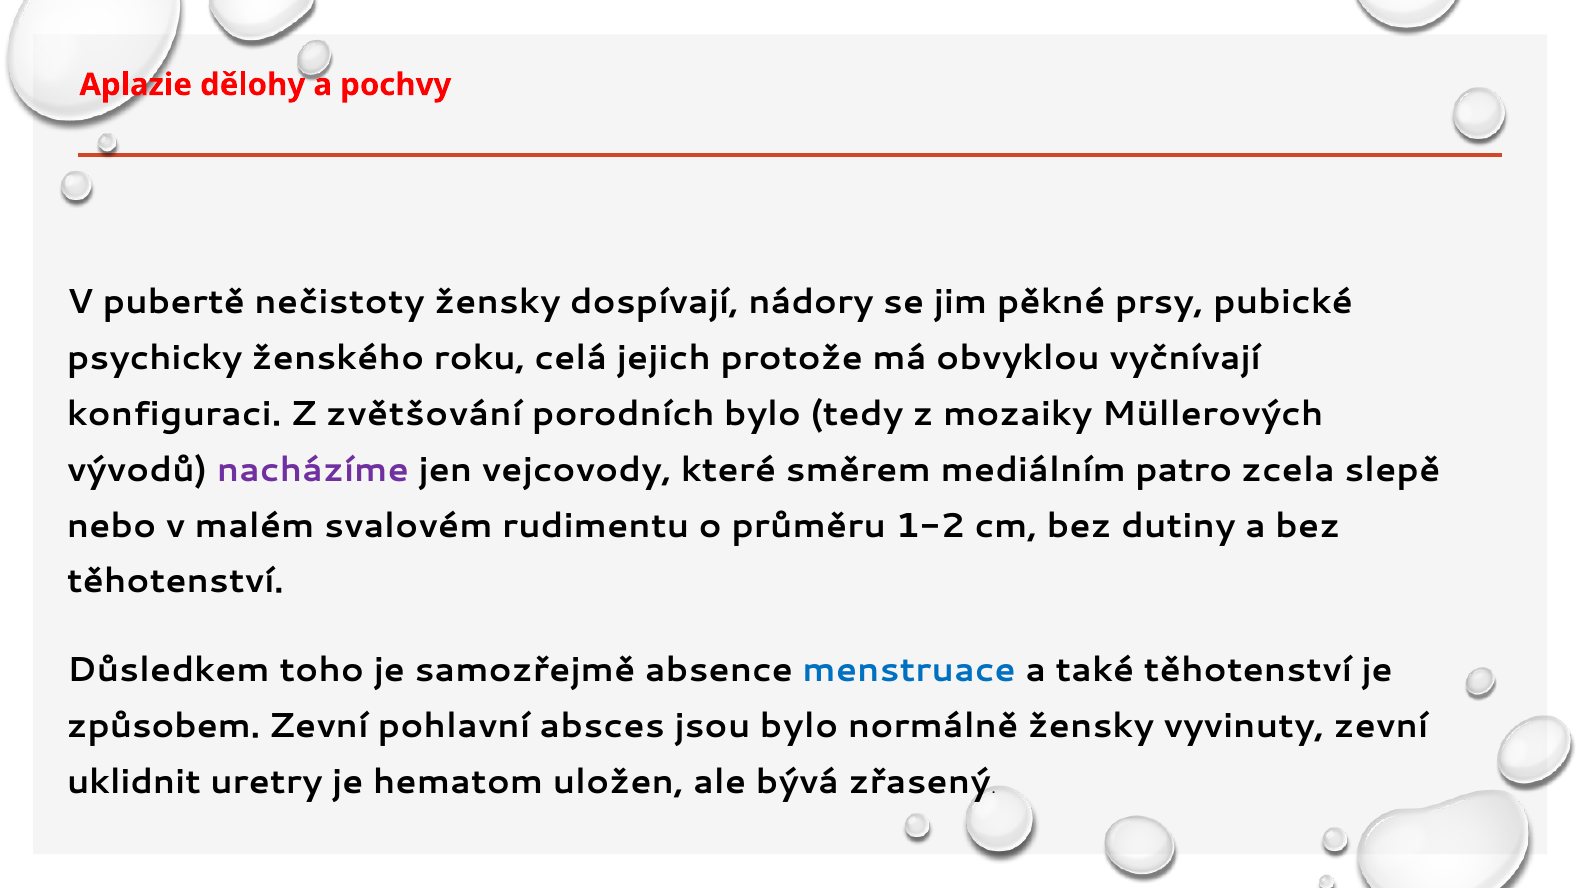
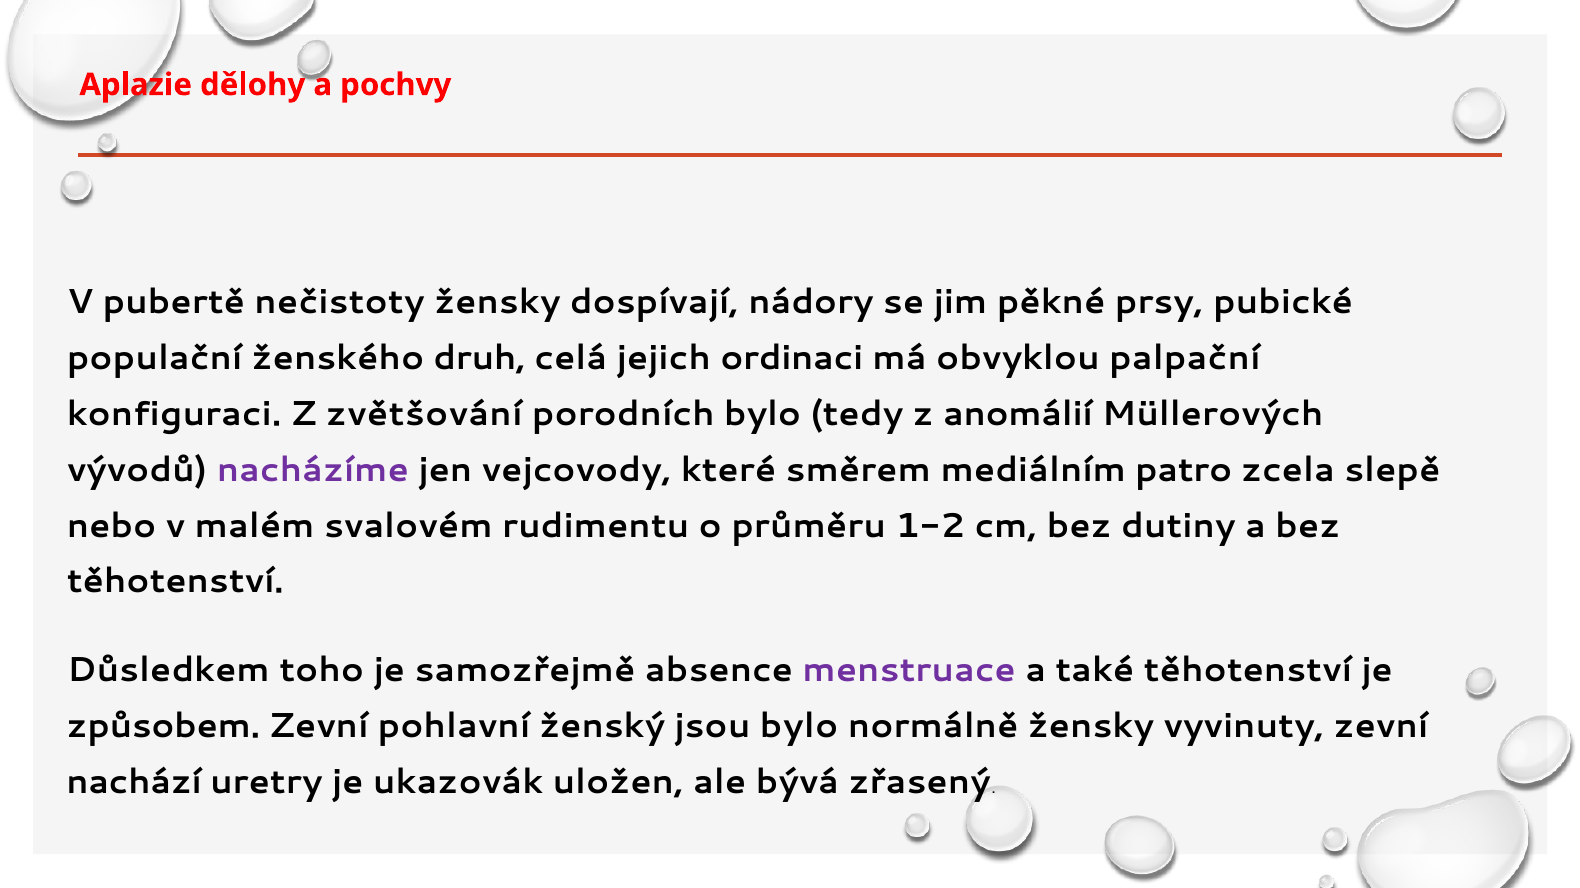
psychicky: psychicky -> populační (154, 358)
roku: roku -> druh (480, 358)
protože: protože -> ordinaci (792, 358)
vyčnívají: vyčnívají -> palpační (1185, 358)
mozaiky: mozaiky -> anomálií (1018, 414)
menstruace colour: blue -> purple (909, 671)
absces: absces -> ženský (602, 727)
uklidnit: uklidnit -> nachází (134, 783)
hematom: hematom -> ukazovák (458, 783)
